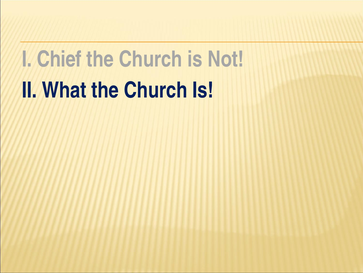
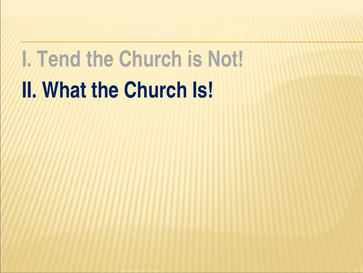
Chief: Chief -> Tend (59, 59)
